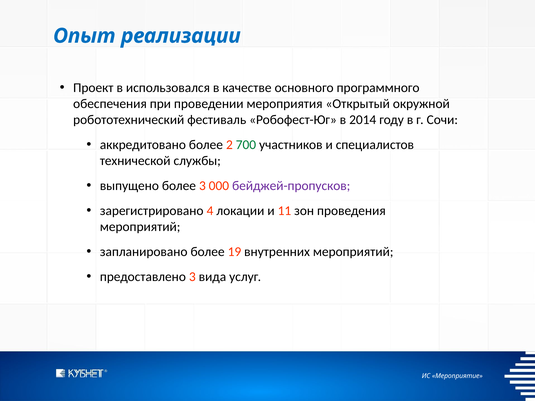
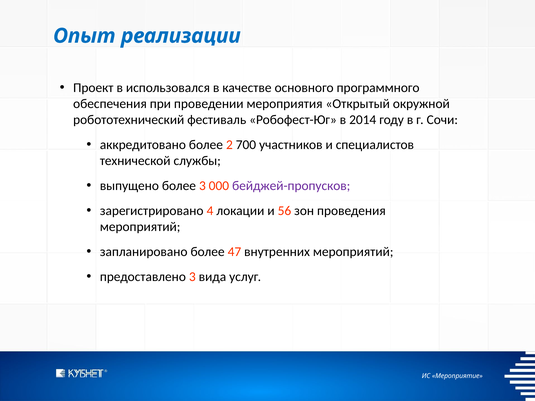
700 colour: green -> black (246, 145)
11: 11 -> 56 (284, 211)
19: 19 -> 47 (234, 252)
